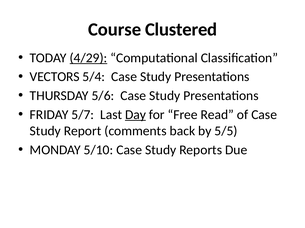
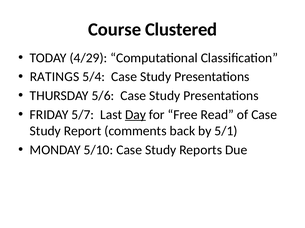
4/29 underline: present -> none (88, 58)
VECTORS: VECTORS -> RATINGS (55, 77)
5/5: 5/5 -> 5/1 (226, 131)
